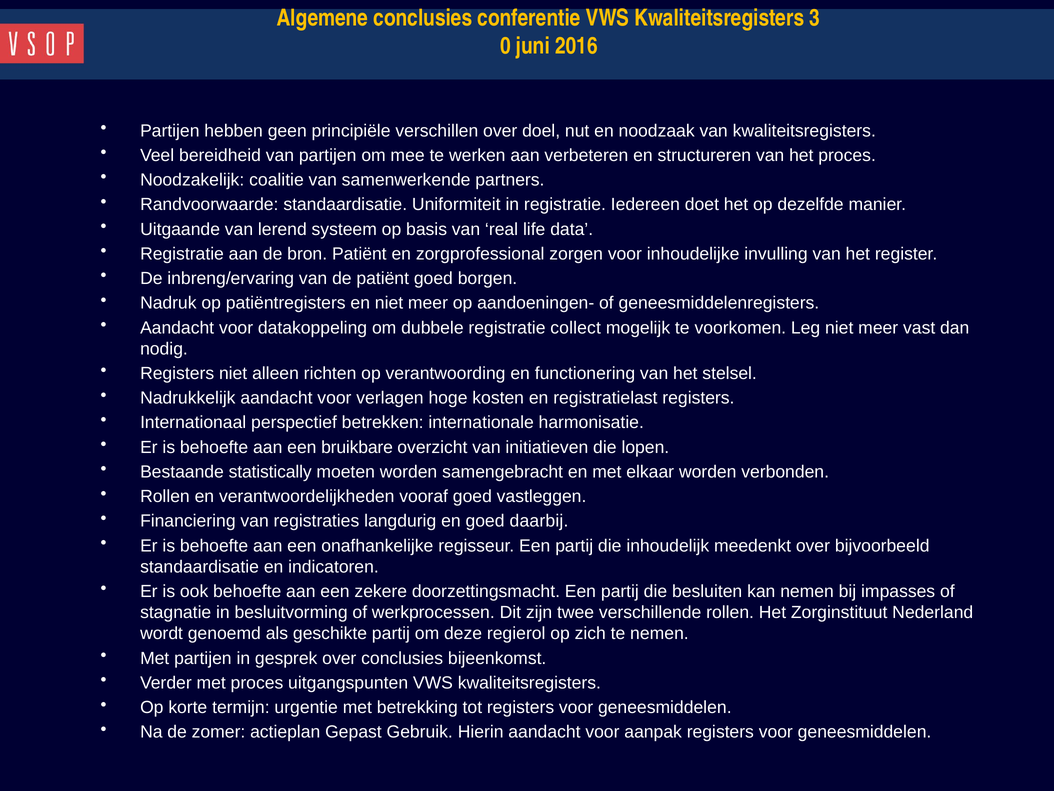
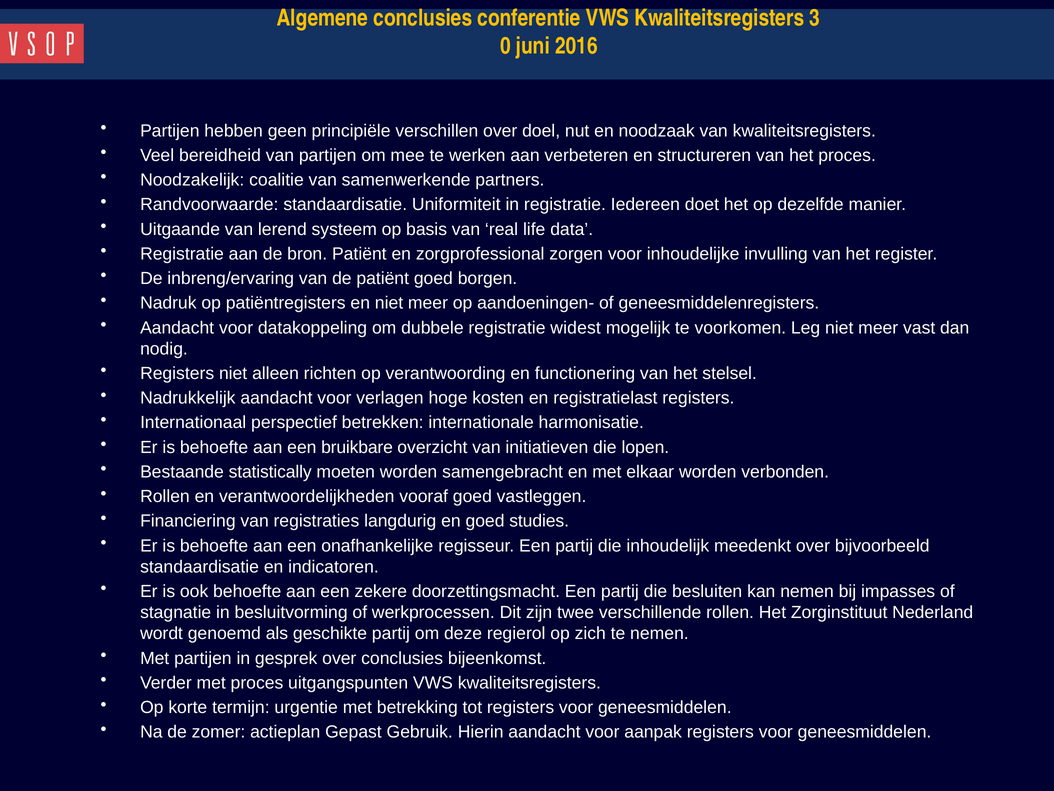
collect: collect -> widest (576, 328)
daarbij: daarbij -> studies (539, 521)
